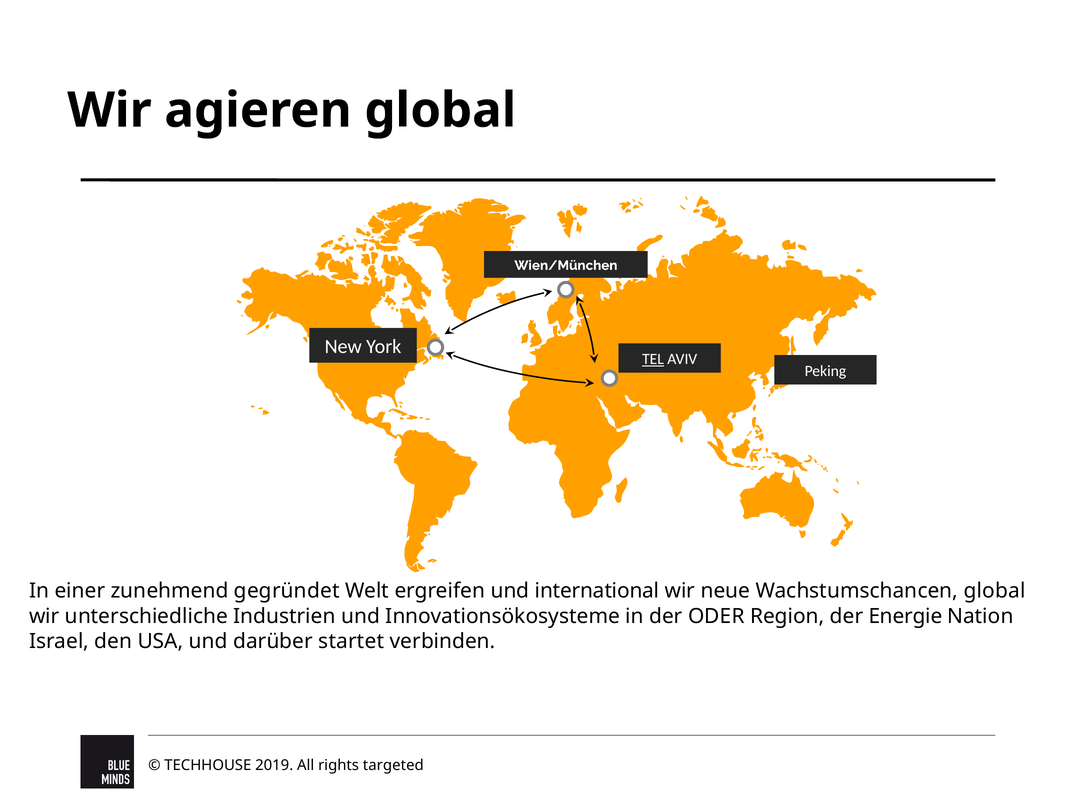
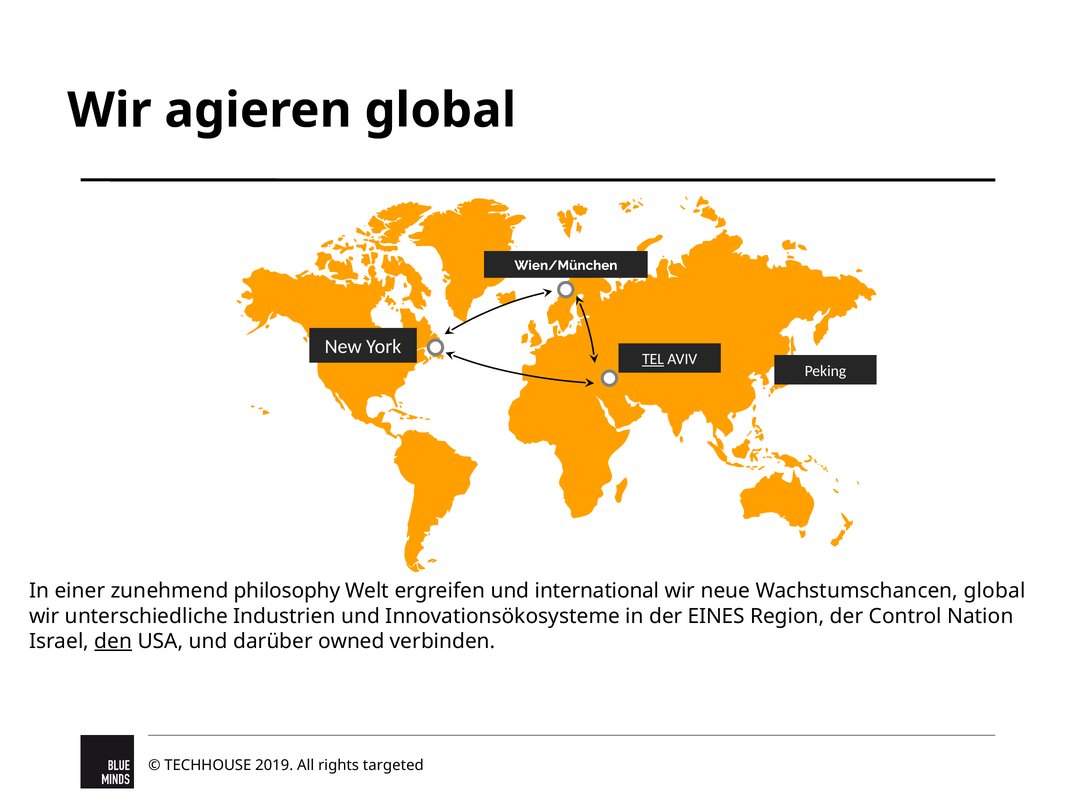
gegründet: gegründet -> philosophy (287, 591)
ODER: ODER -> EINES (716, 616)
Energie: Energie -> Control (905, 616)
den underline: none -> present (113, 641)
startet: startet -> owned (351, 641)
